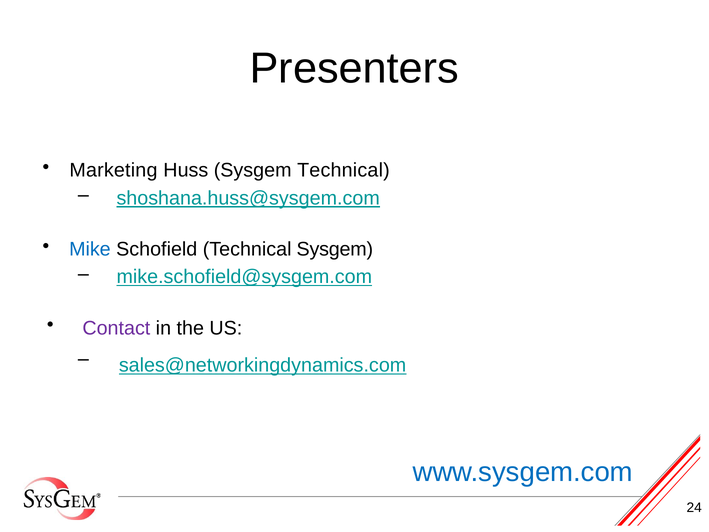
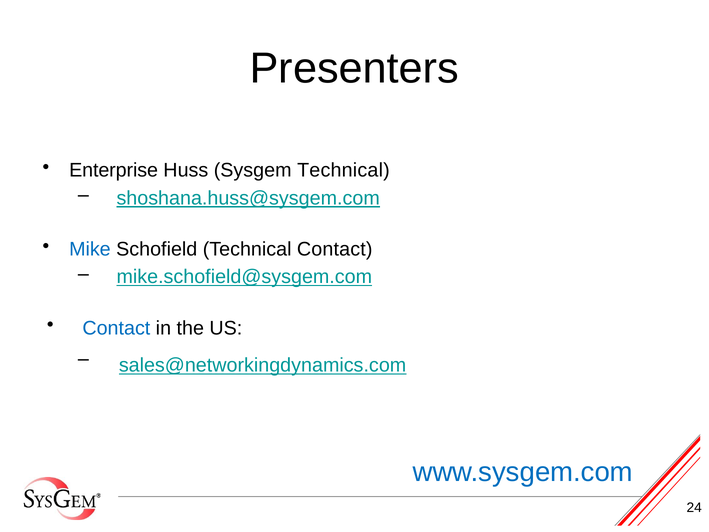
Marketing: Marketing -> Enterprise (114, 170)
Technical Sysgem: Sysgem -> Contact (335, 249)
Contact colour: purple -> blue (116, 328)
